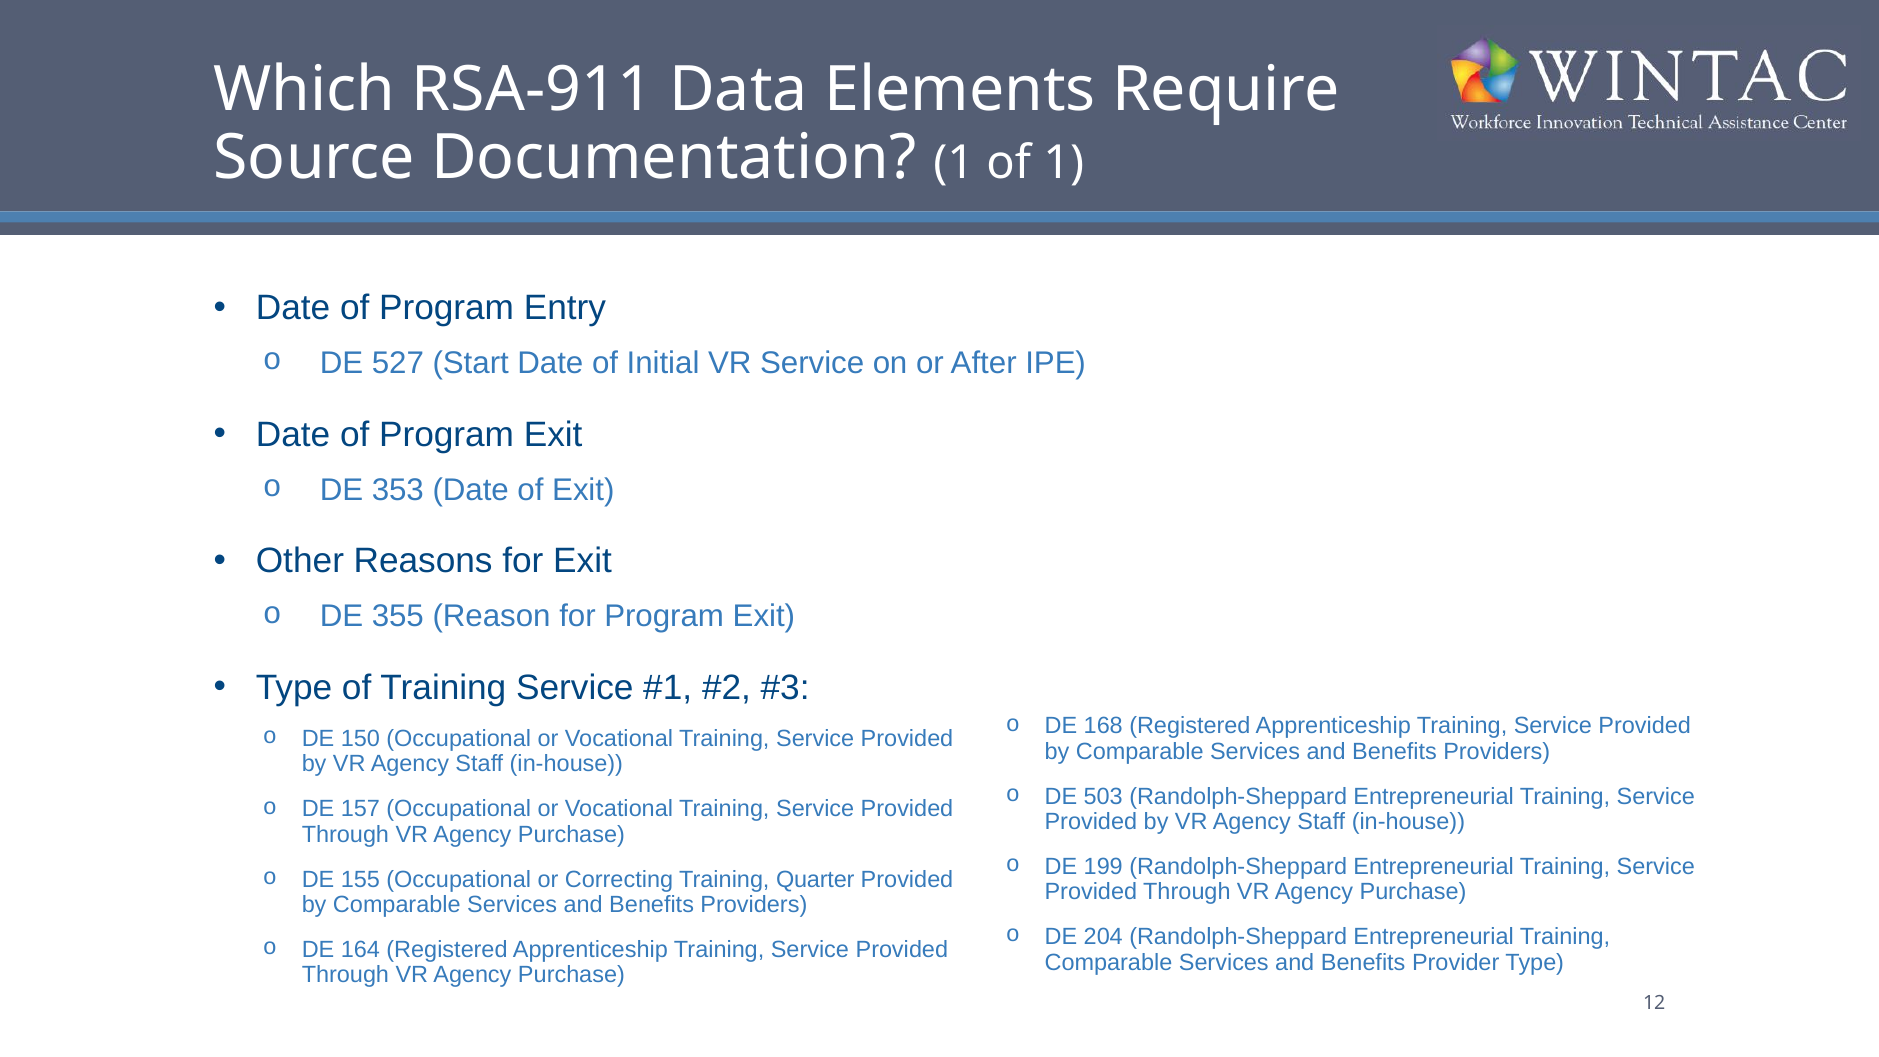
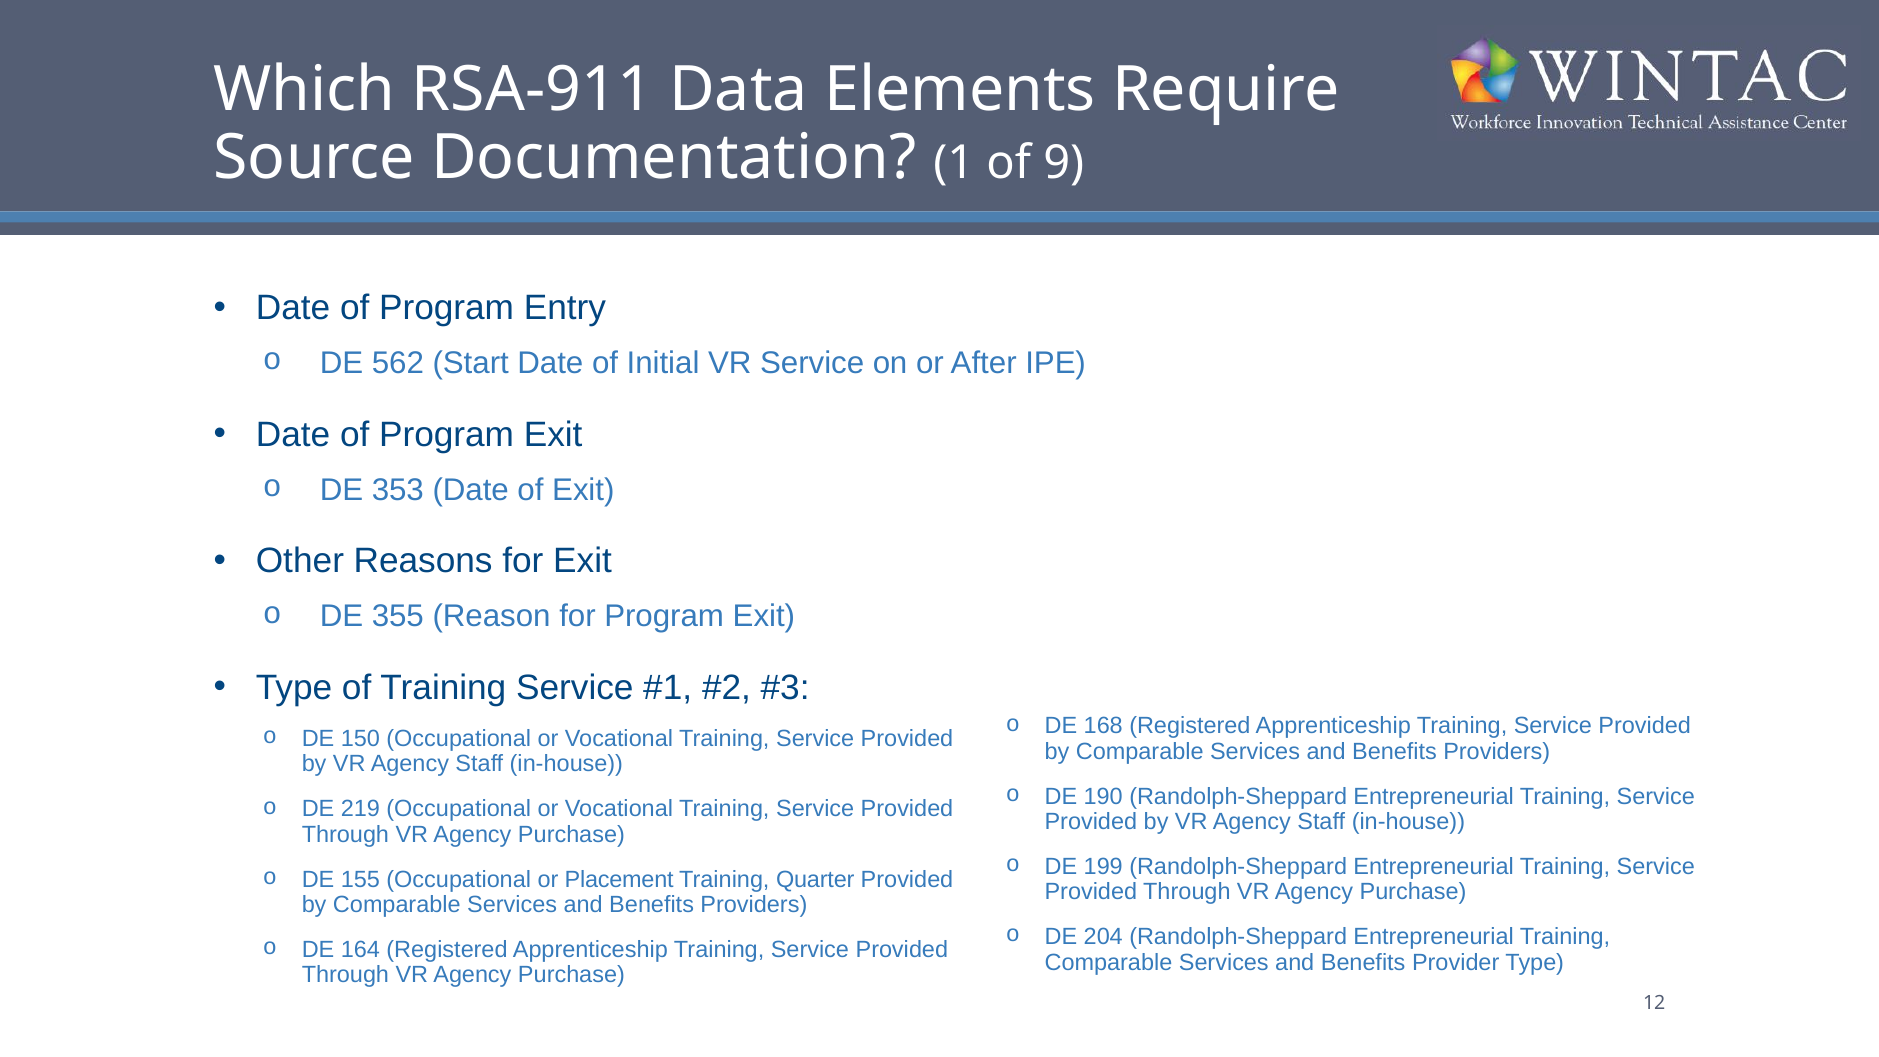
of 1: 1 -> 9 (1064, 163)
527: 527 -> 562 (398, 363)
503: 503 -> 190 (1103, 796)
157: 157 -> 219 (360, 809)
Correcting: Correcting -> Placement (619, 879)
